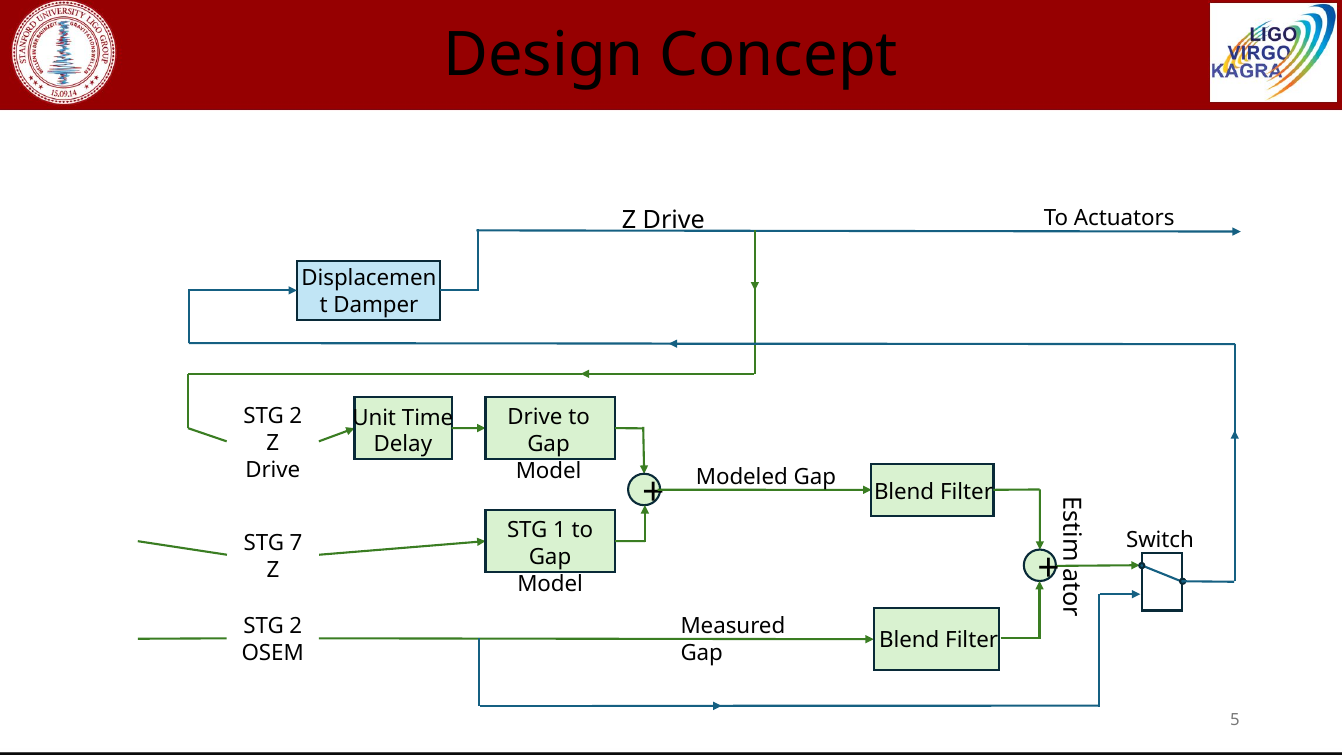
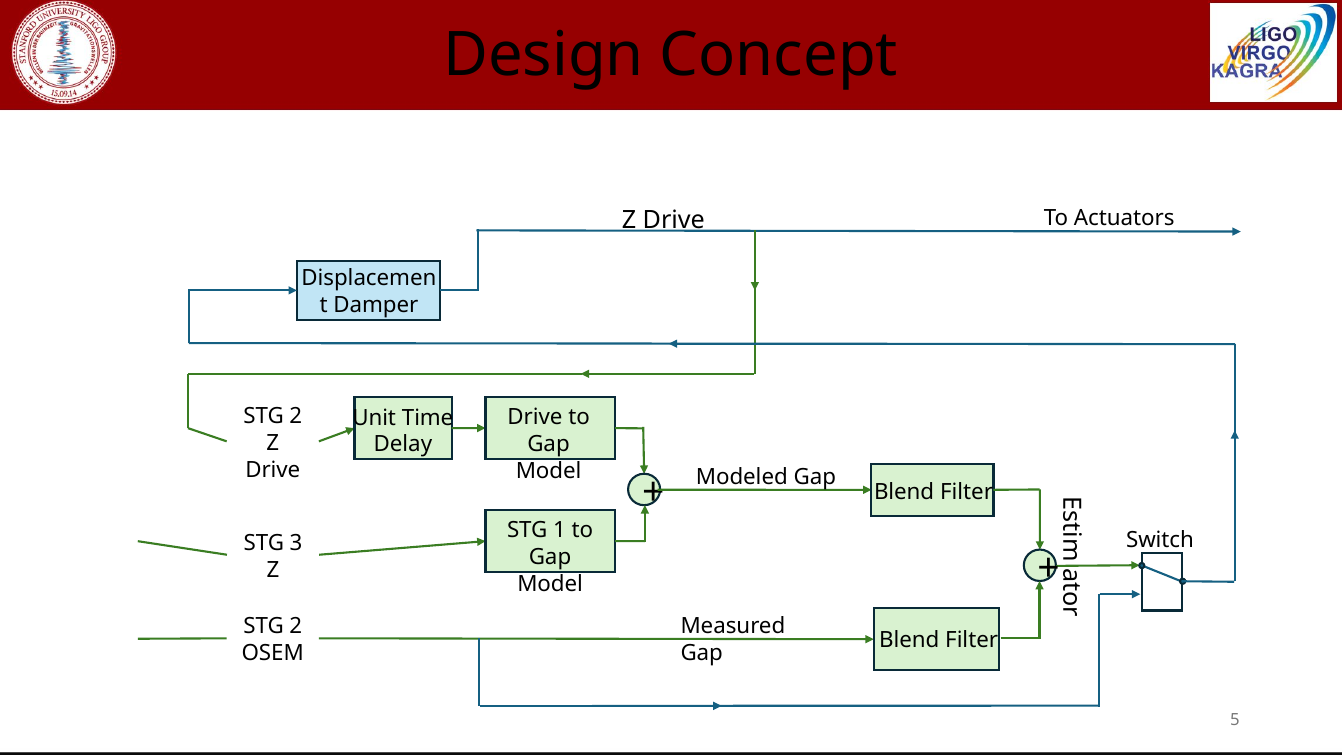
7: 7 -> 3 (296, 543)
